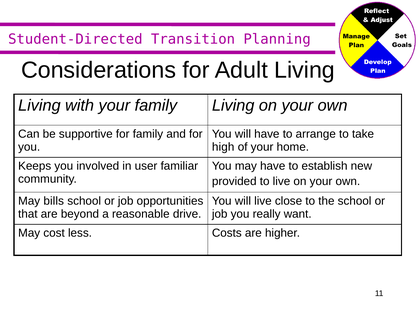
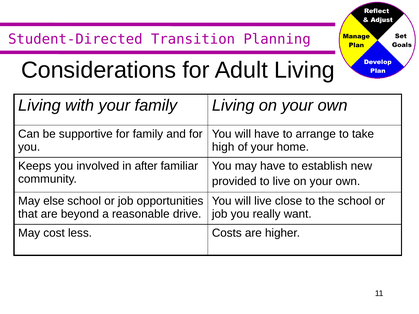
user: user -> after (146, 166)
bills: bills -> else (54, 201)
